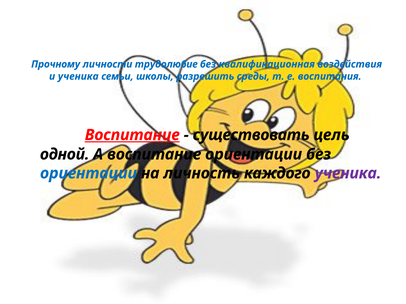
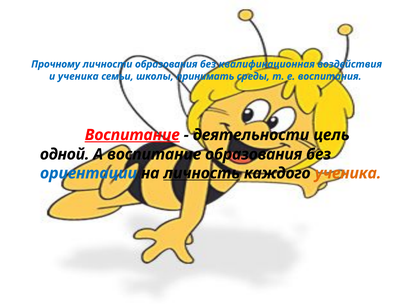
личности трудолюбие: трудолюбие -> образования (166, 64)
разрешить: разрешить -> принимать (205, 77)
существовать: существовать -> деятельности (251, 135)
воспитание ориентации: ориентации -> образования (254, 155)
личность underline: none -> present (202, 174)
ученика colour: purple -> orange (348, 174)
